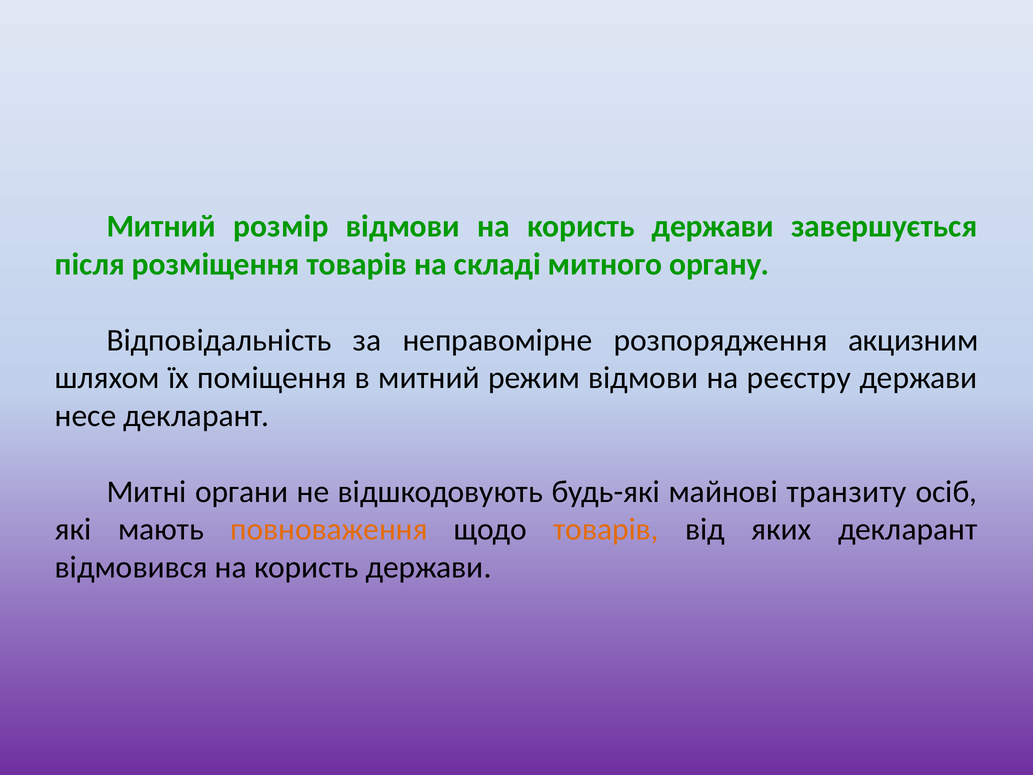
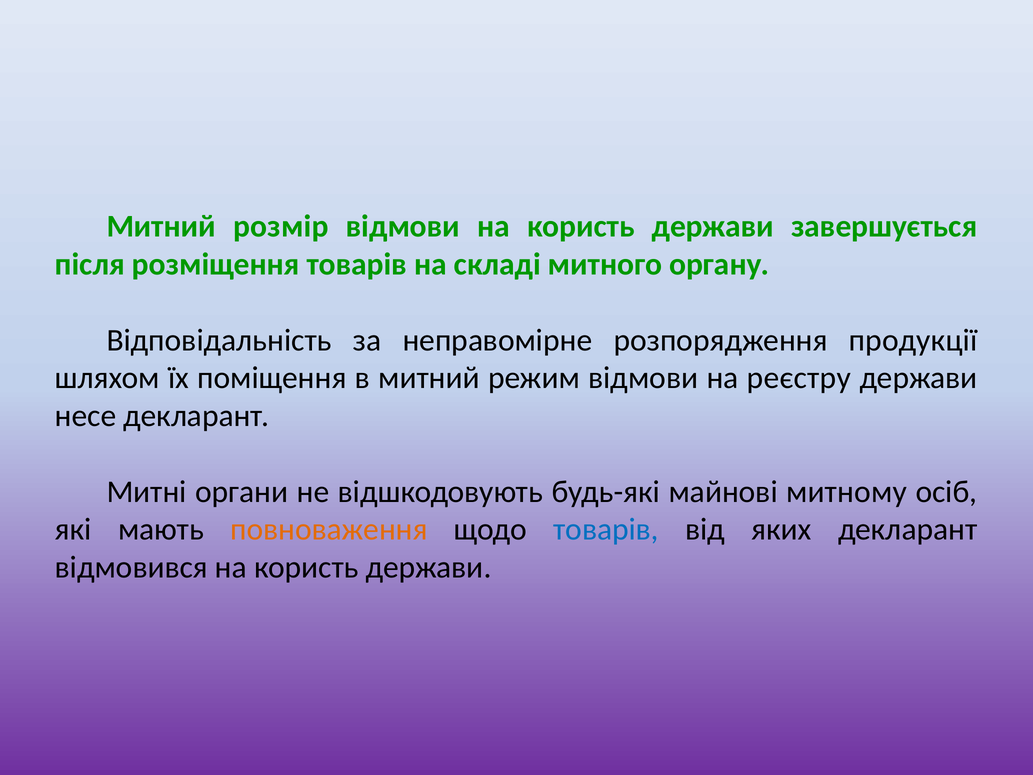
акцизним: акцизним -> продукції (913, 340)
транзиту: транзиту -> митному (847, 491)
товарів colour: orange -> blue (606, 529)
